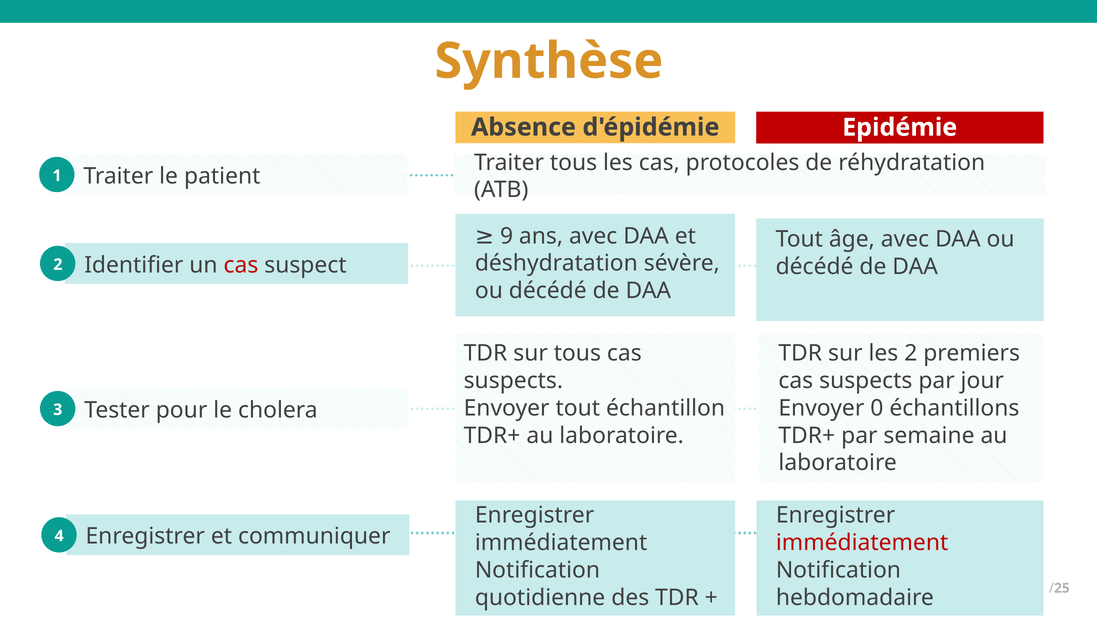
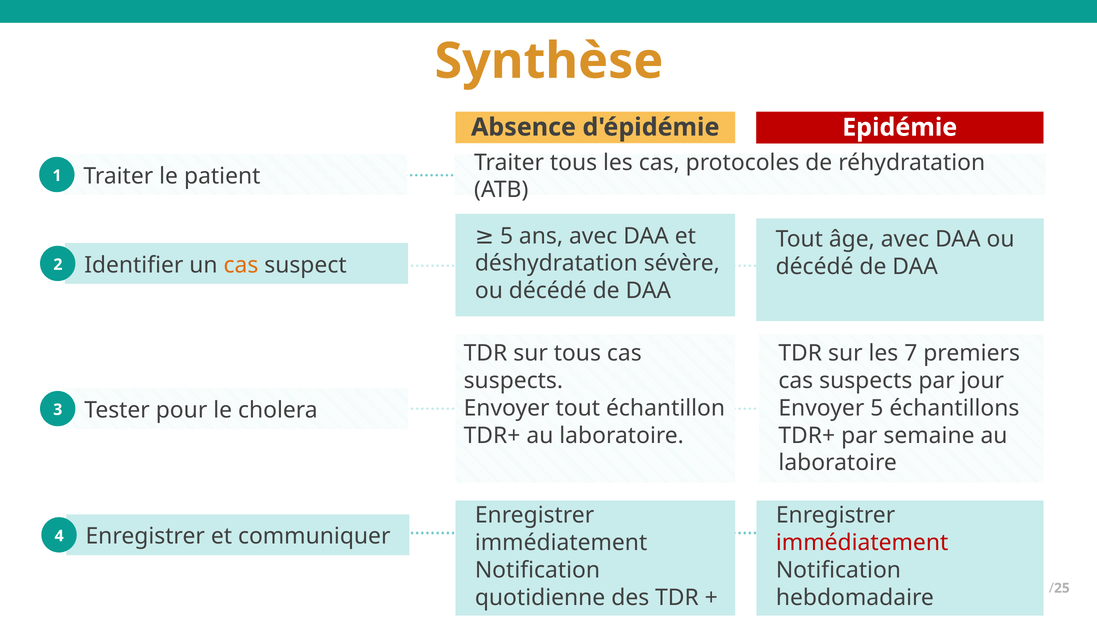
9: 9 -> 5 (507, 236)
cas colour: red -> orange (241, 265)
les 2: 2 -> 7 (911, 353)
Envoyer 0: 0 -> 5 (877, 408)
